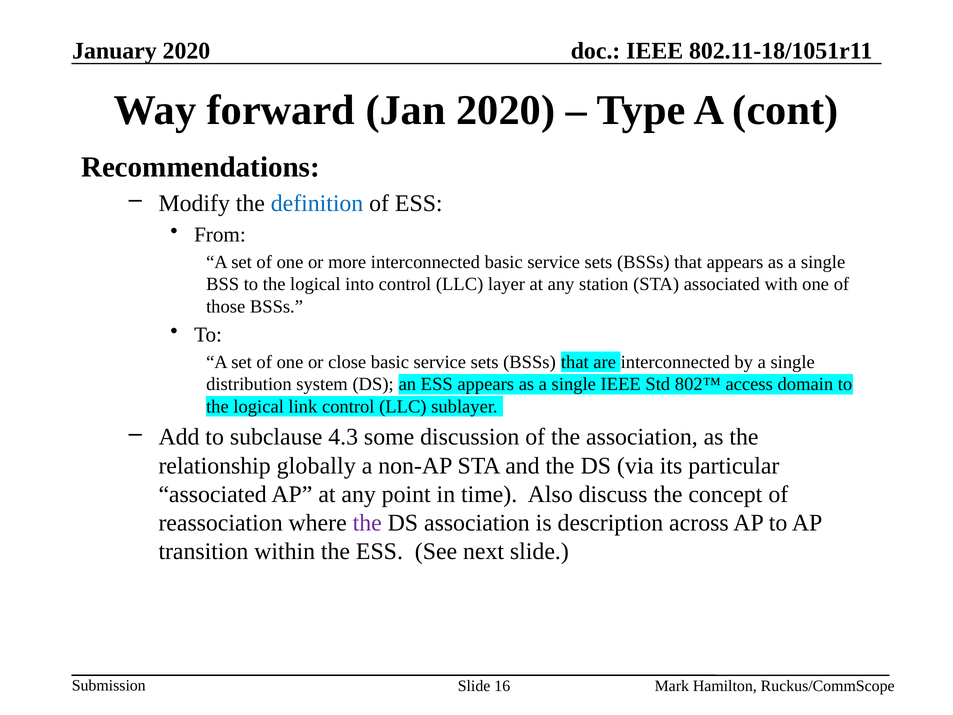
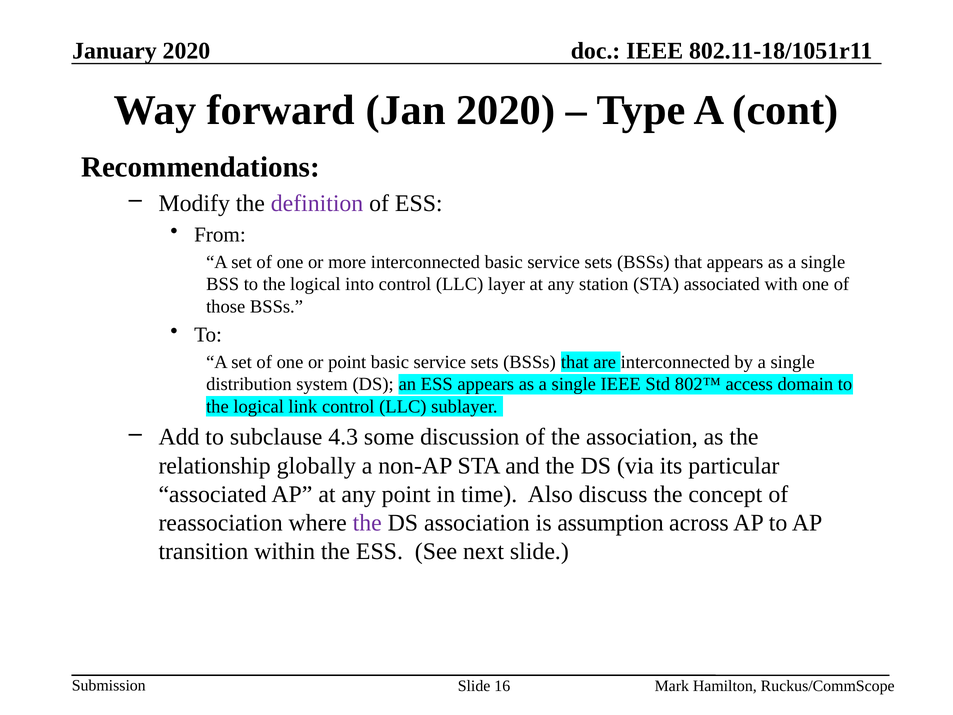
definition colour: blue -> purple (317, 203)
or close: close -> point (347, 362)
description: description -> assumption (611, 523)
